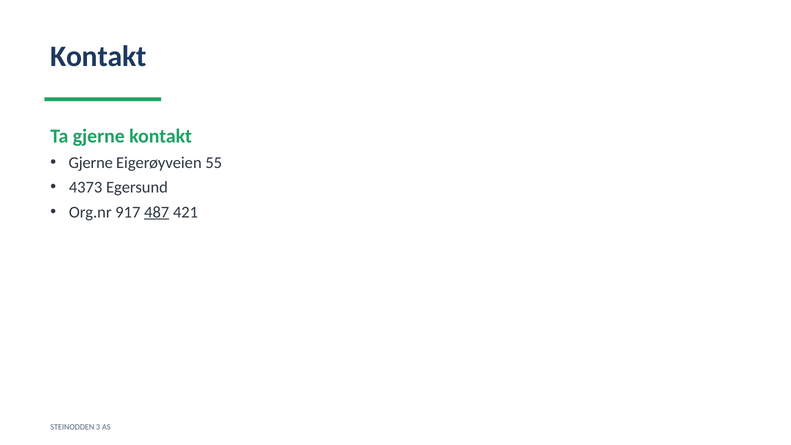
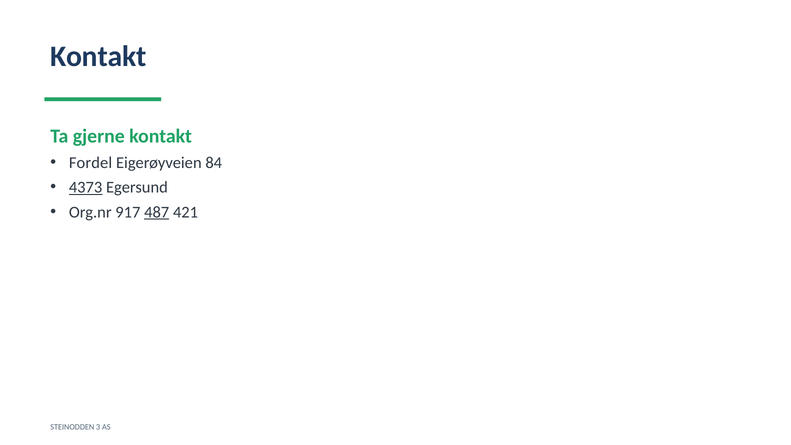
Gjerne: Gjerne -> Fordel (91, 163)
55: 55 -> 84 (214, 163)
4373 underline: none -> present (86, 187)
